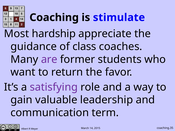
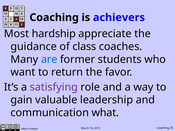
stimulate: stimulate -> achievers (119, 18)
are colour: purple -> blue (49, 59)
term: term -> what (105, 113)
